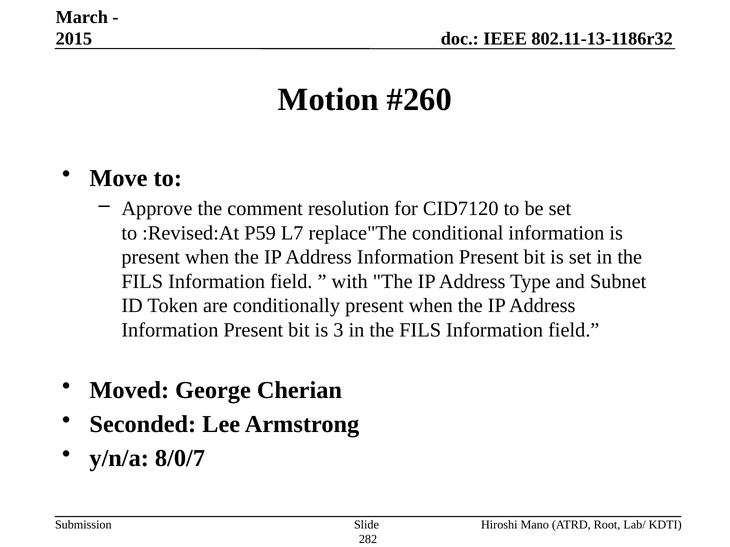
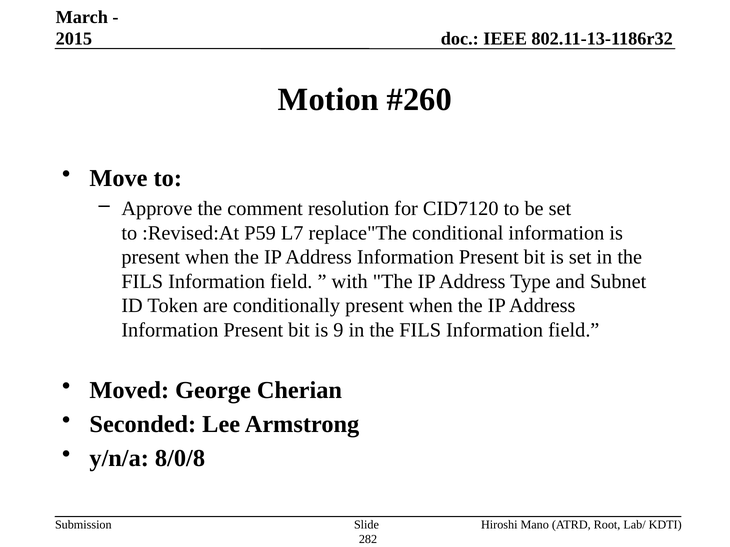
3: 3 -> 9 (338, 330)
8/0/7: 8/0/7 -> 8/0/8 (180, 459)
